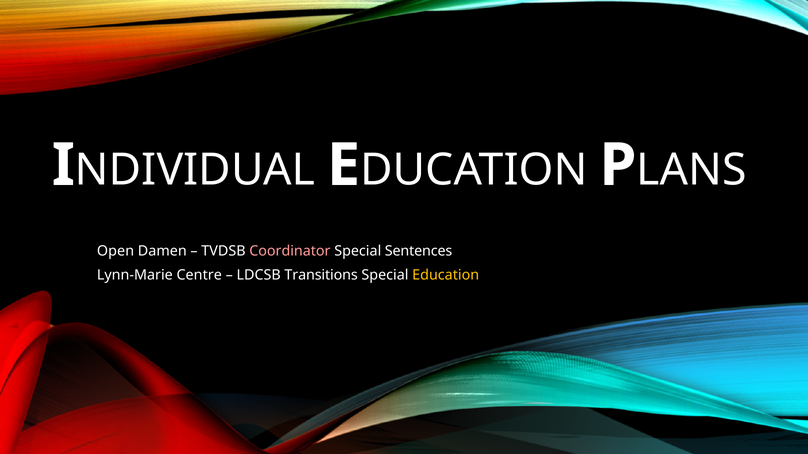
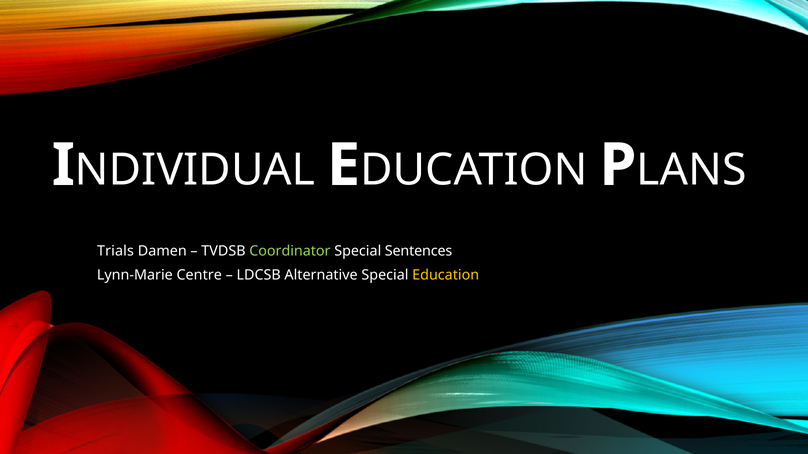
Open: Open -> Trials (115, 251)
Coordinator colour: pink -> light green (290, 251)
Transitions: Transitions -> Alternative (321, 275)
